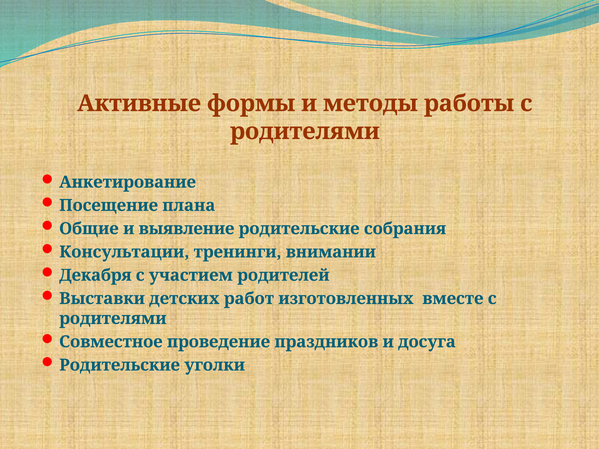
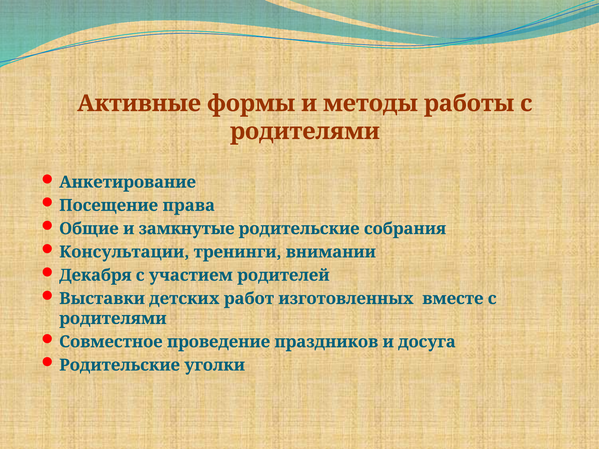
плана: плана -> права (189, 206)
выявление: выявление -> замкнутые (187, 229)
